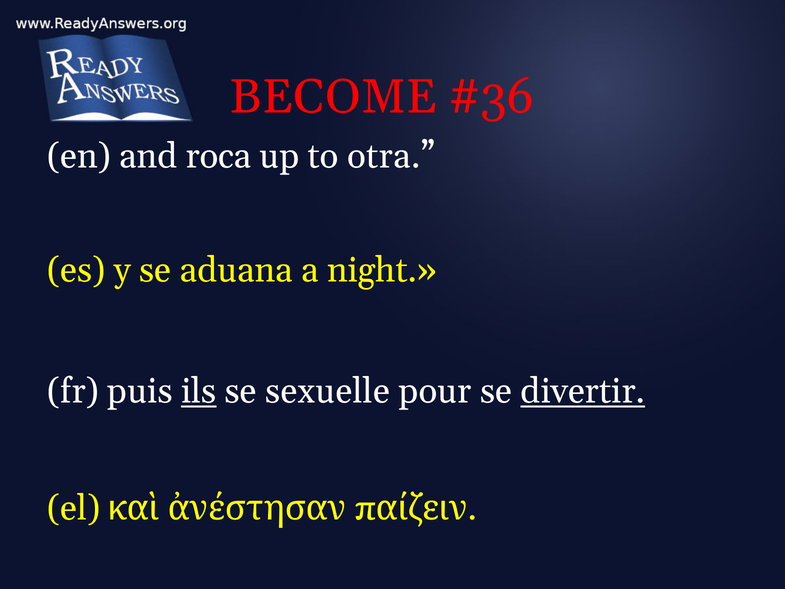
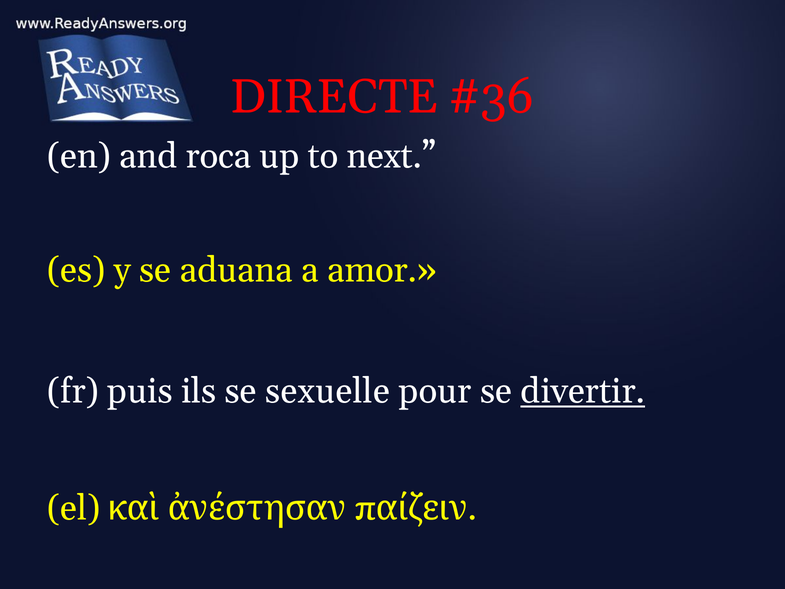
BECOME: BECOME -> DIRECTE (334, 97)
otra: otra -> next (391, 156)
night: night -> amor (382, 270)
ils underline: present -> none (199, 391)
